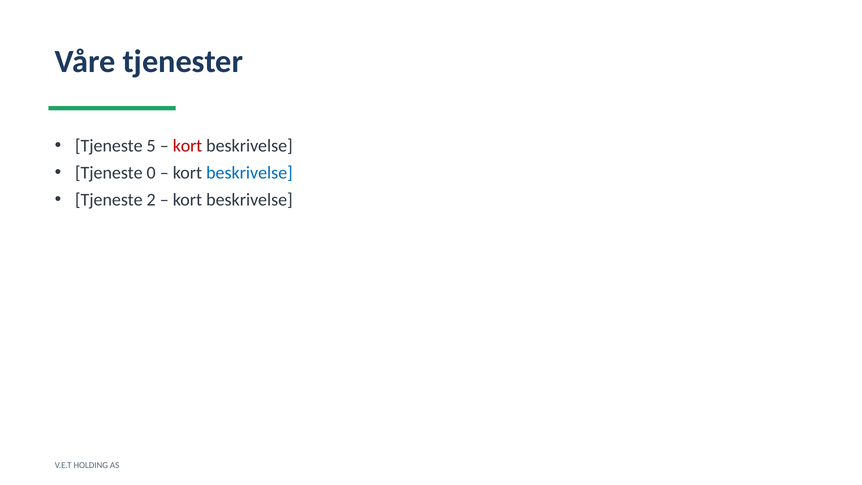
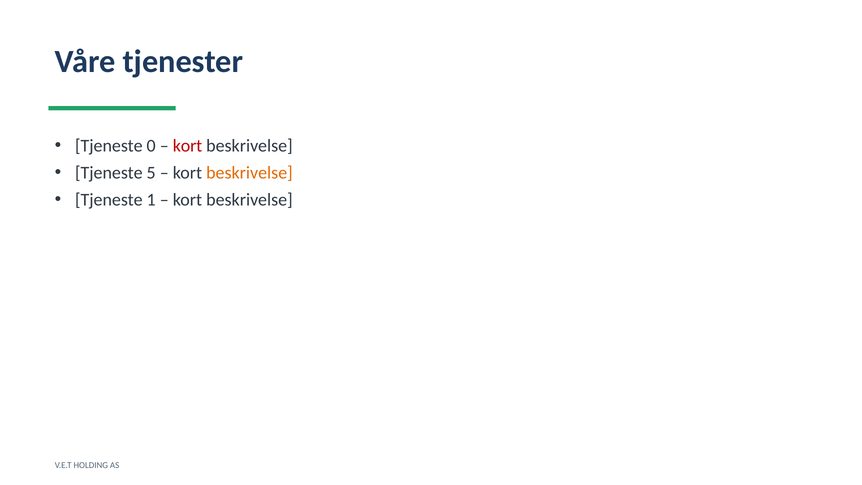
5: 5 -> 0 (151, 146)
0: 0 -> 5 (151, 173)
beskrivelse colour: blue -> orange (249, 173)
2: 2 -> 1 (151, 200)
